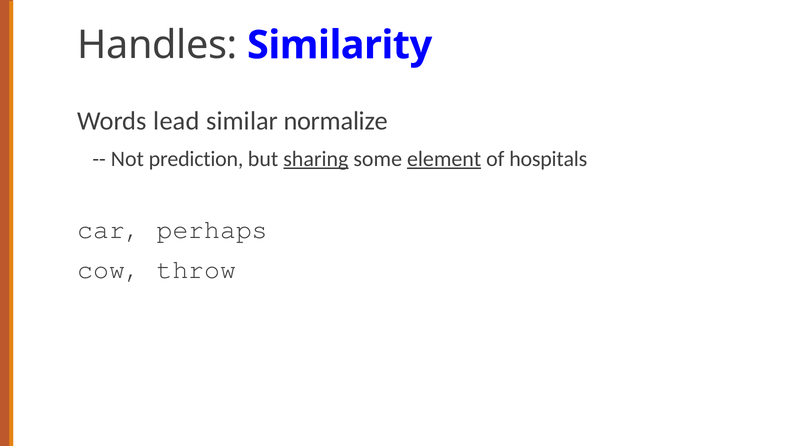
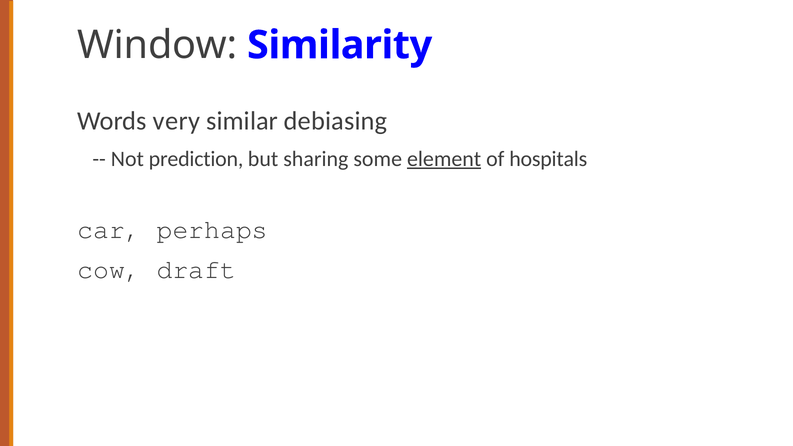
Handles: Handles -> Window (157, 45)
lead: lead -> very (176, 121)
normalize: normalize -> debiasing (336, 121)
sharing underline: present -> none (316, 159)
throw: throw -> draft (196, 270)
